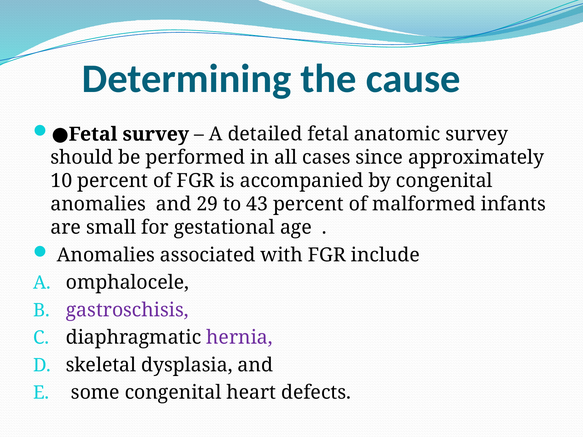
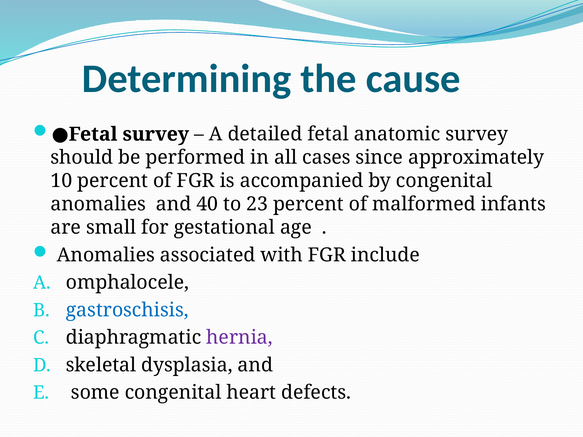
29: 29 -> 40 (207, 204)
43: 43 -> 23 (257, 204)
gastroschisis colour: purple -> blue (127, 310)
